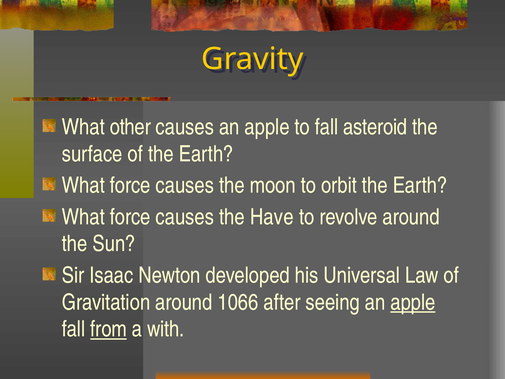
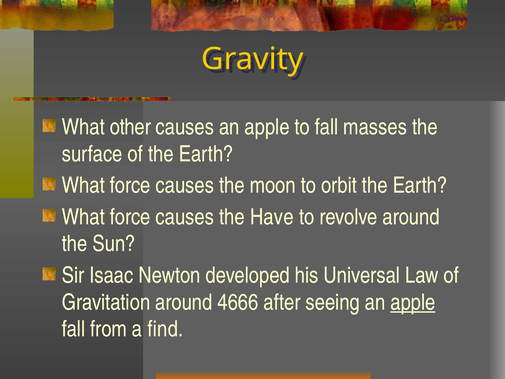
asteroid: asteroid -> masses (375, 127)
1066: 1066 -> 4666 (238, 302)
from underline: present -> none (109, 329)
with: with -> find (165, 329)
